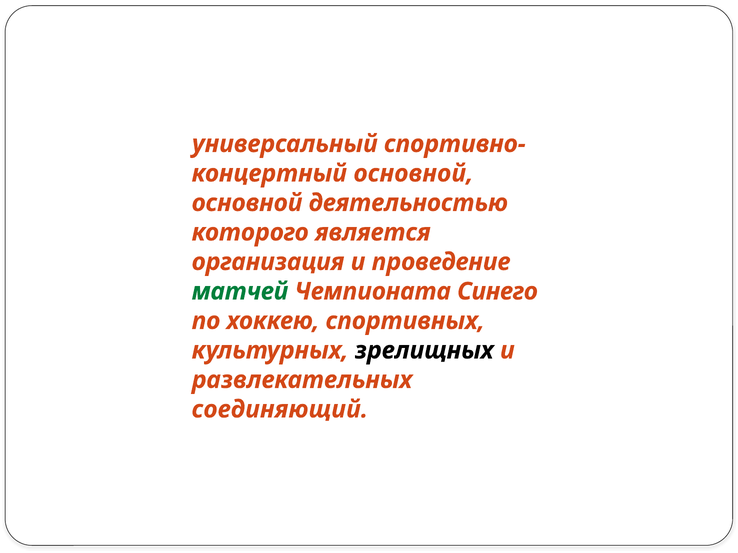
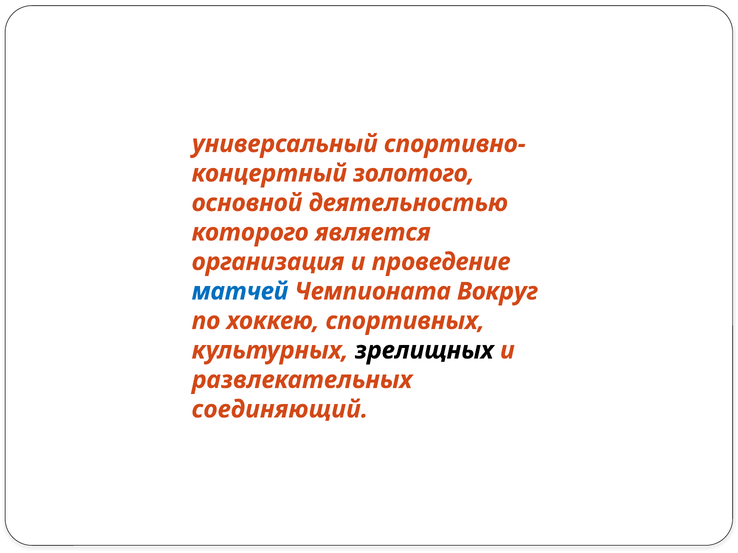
основной: основной -> золотого (414, 174)
матчей colour: green -> blue (240, 292)
Синего: Синего -> Вокруг (497, 292)
